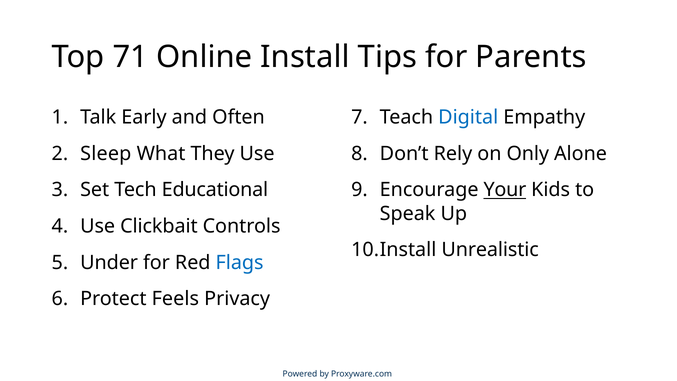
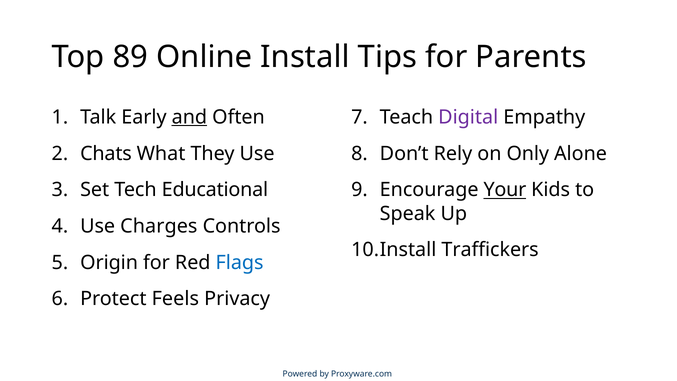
71: 71 -> 89 (130, 57)
and underline: none -> present (189, 117)
Digital colour: blue -> purple (468, 117)
Sleep: Sleep -> Chats (106, 153)
Clickbait: Clickbait -> Charges (159, 226)
Unrealistic: Unrealistic -> Traffickers (490, 250)
Under: Under -> Origin (109, 262)
